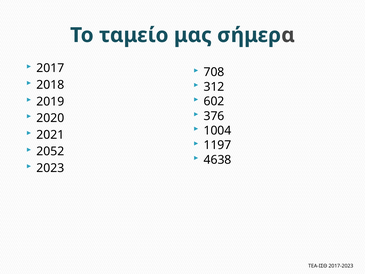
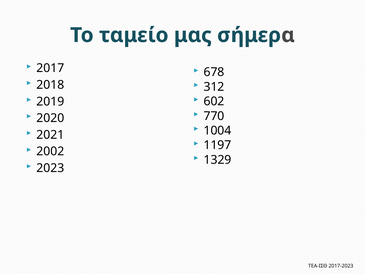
708: 708 -> 678 (214, 72)
376: 376 -> 770 (214, 116)
2052: 2052 -> 2002 (50, 151)
4638: 4638 -> 1329 (218, 160)
